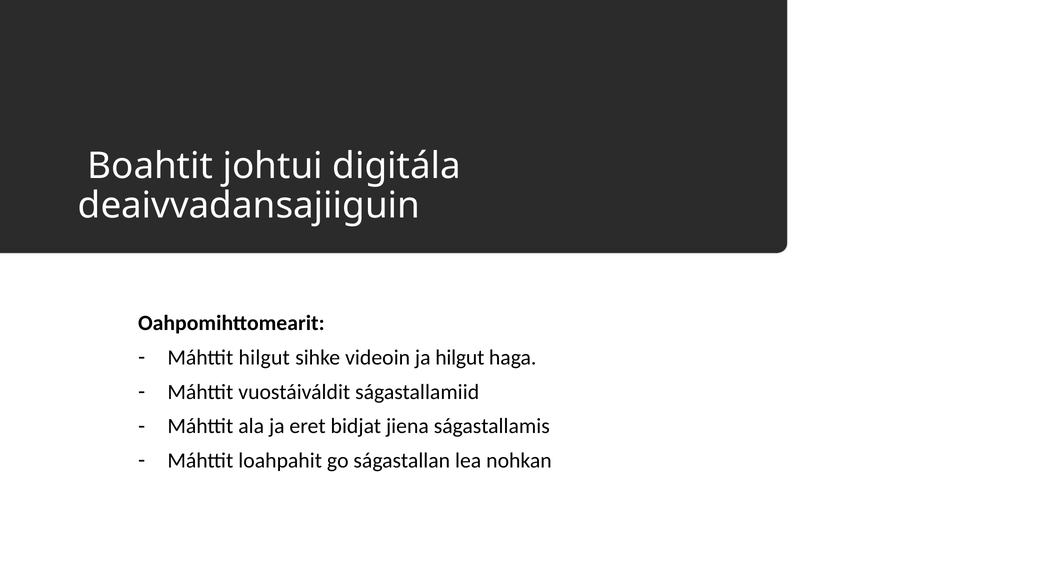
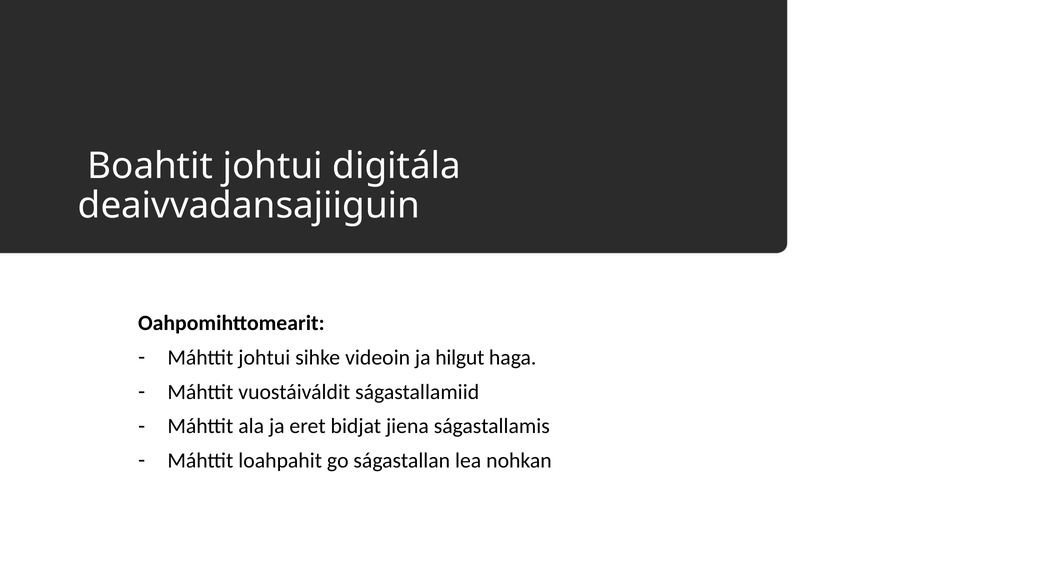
Máhttit hilgut: hilgut -> johtui (264, 358)
